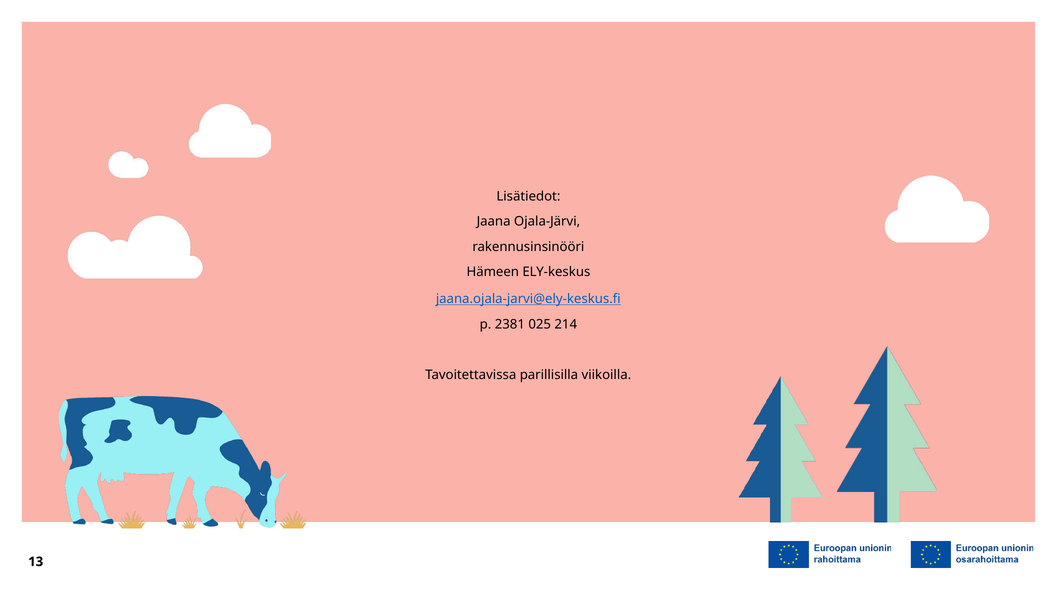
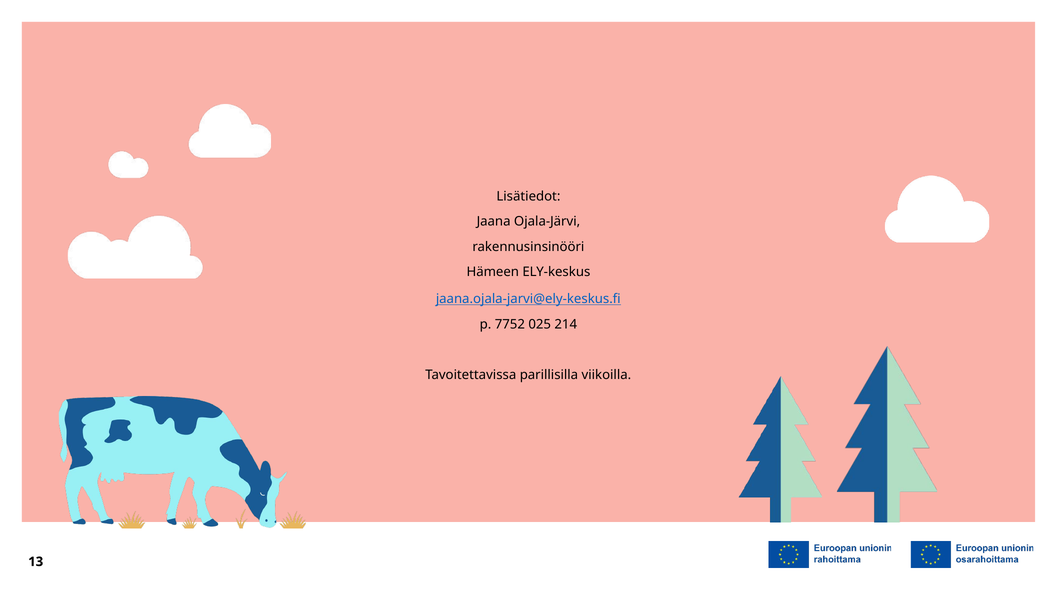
2381: 2381 -> 7752 (510, 325)
